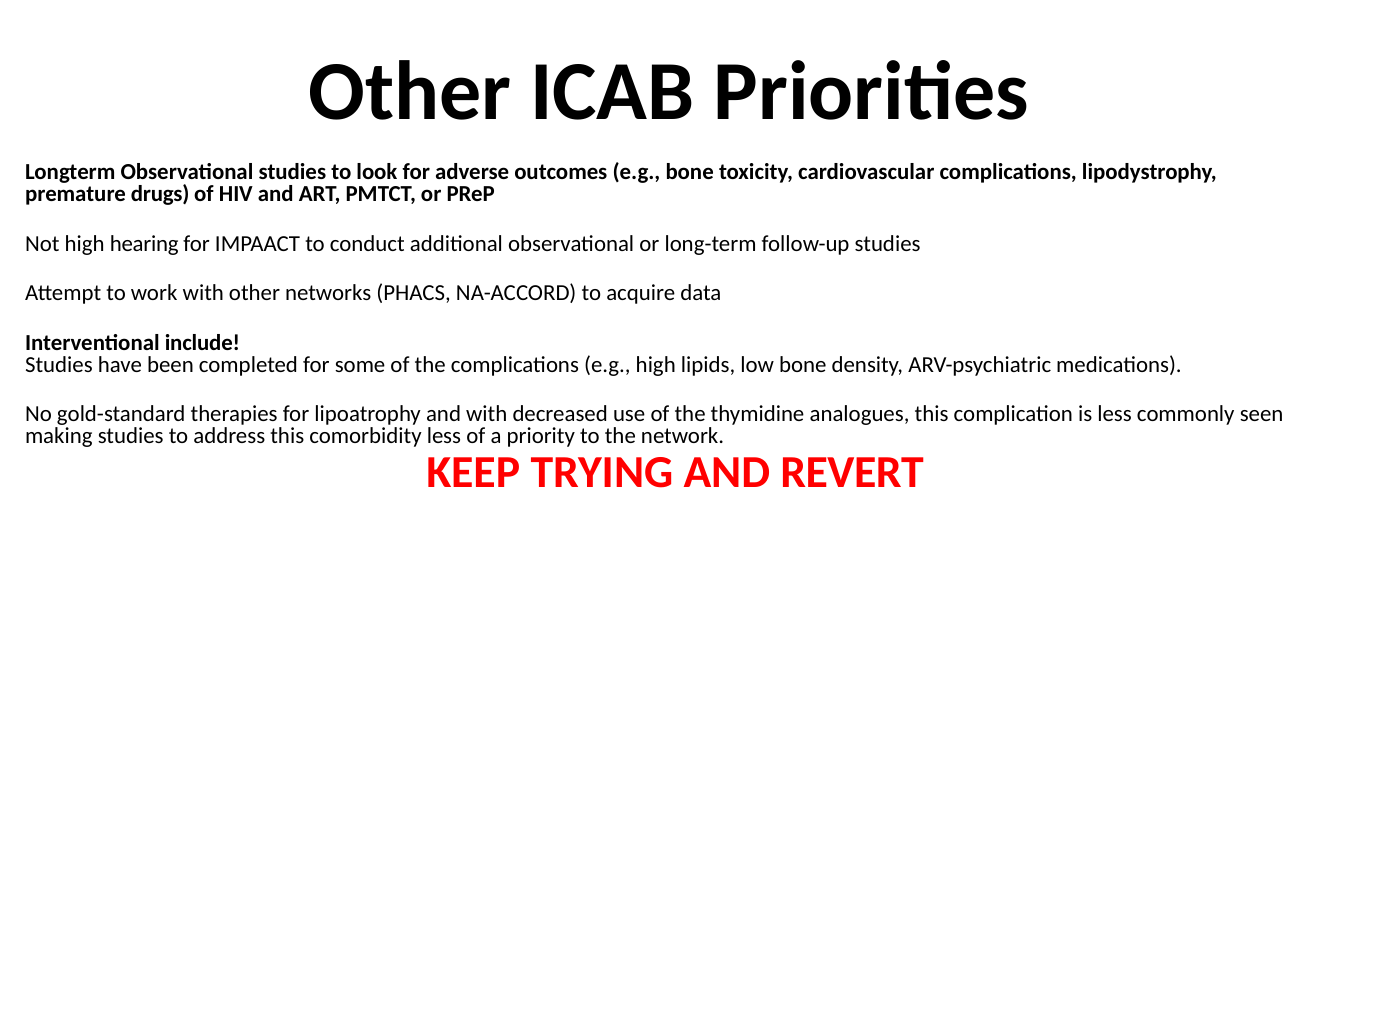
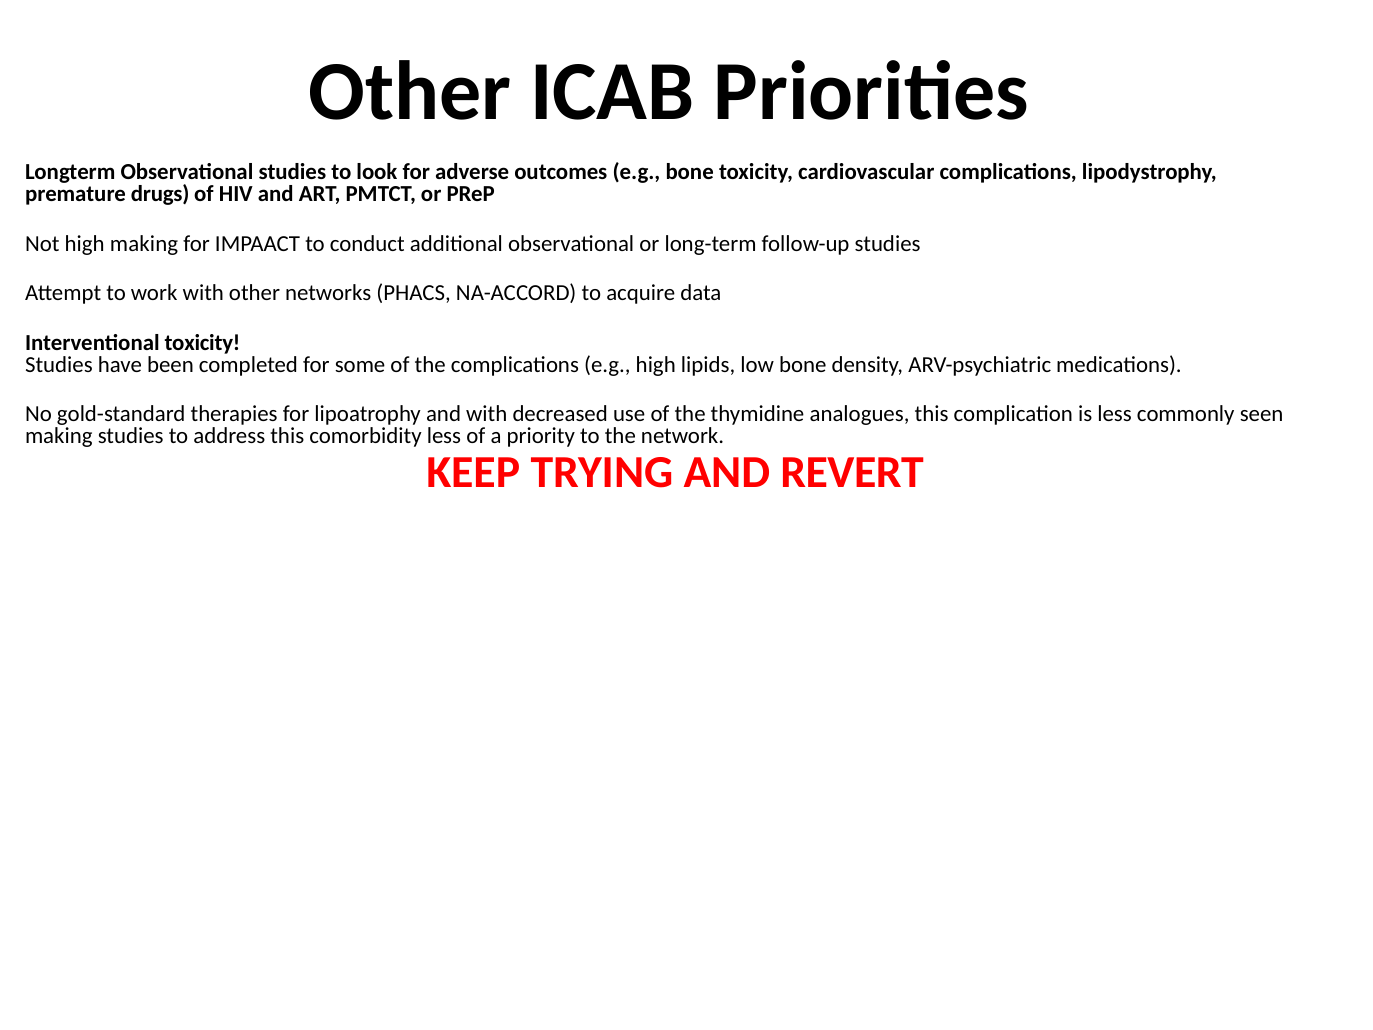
high hearing: hearing -> making (144, 244)
Interventional include: include -> toxicity (202, 342)
